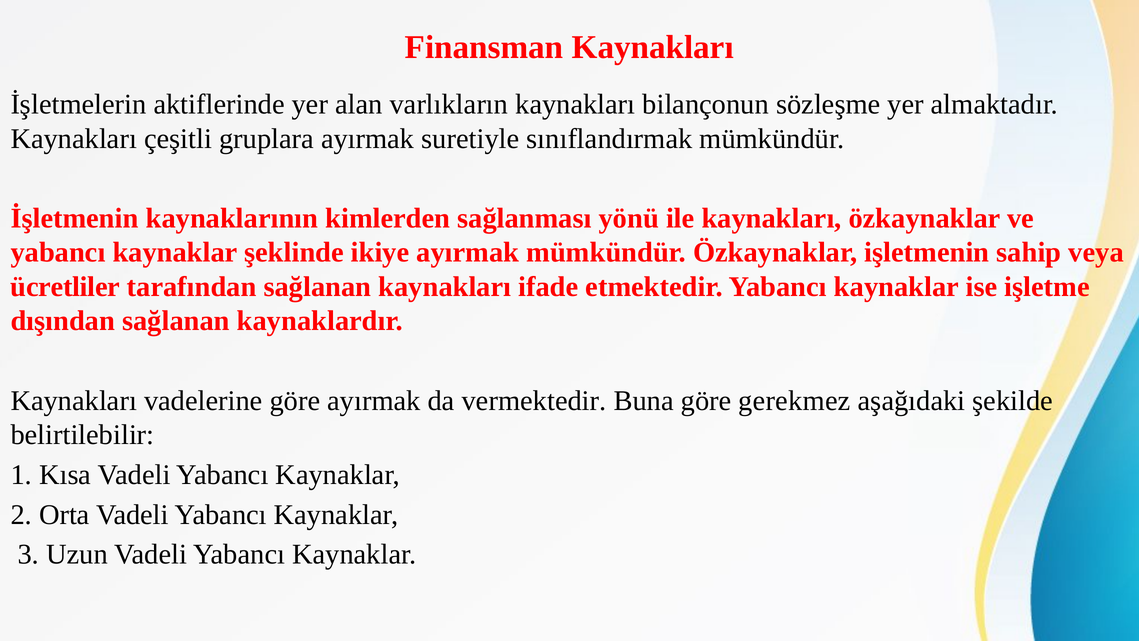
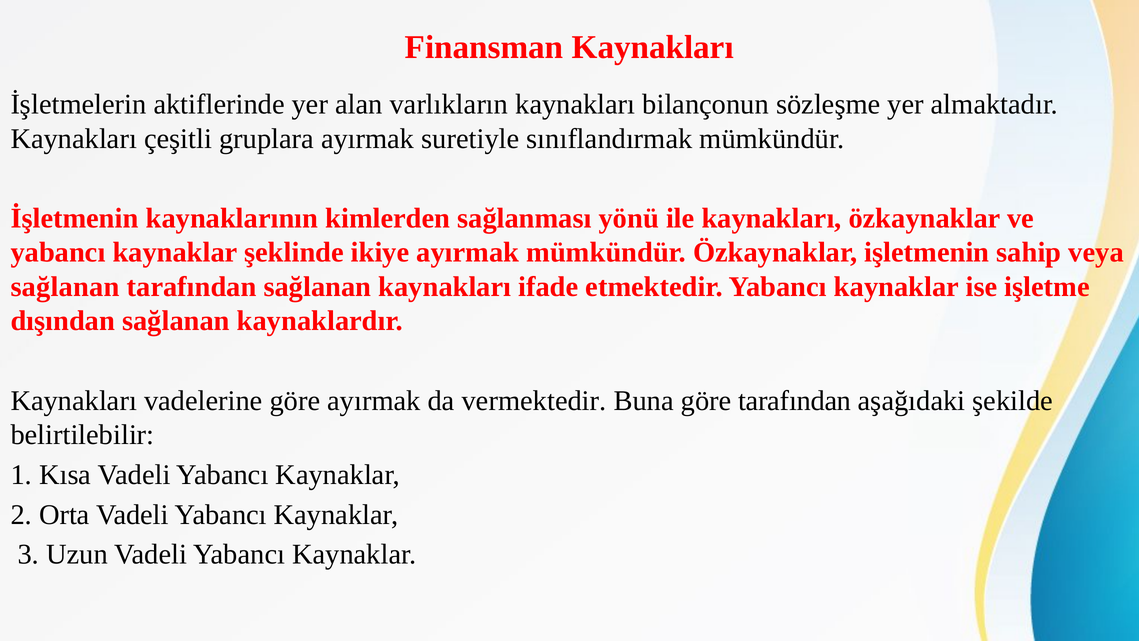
ücretliler: ücretliler -> sağlanan (65, 287)
göre gerekmez: gerekmez -> tarafından (795, 400)
